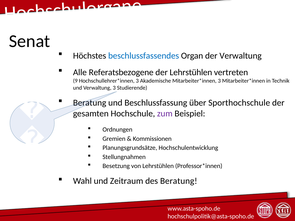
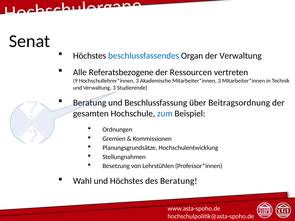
der Lehrstühlen: Lehrstühlen -> Ressourcen (191, 72)
Sporthochschule: Sporthochschule -> Beitragsordnung (239, 103)
zum colour: purple -> blue (165, 114)
und Zeitraum: Zeitraum -> Höchstes (127, 181)
